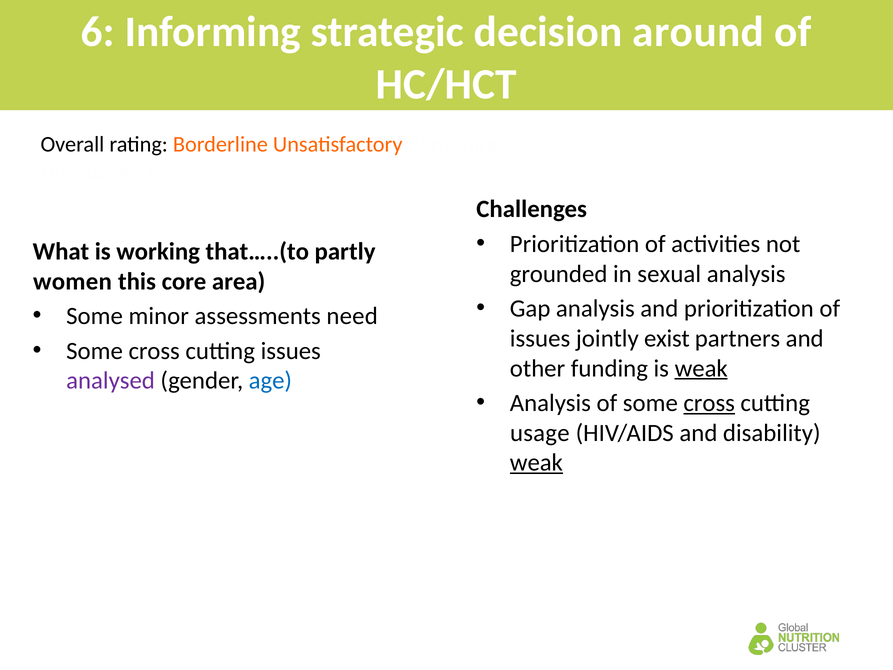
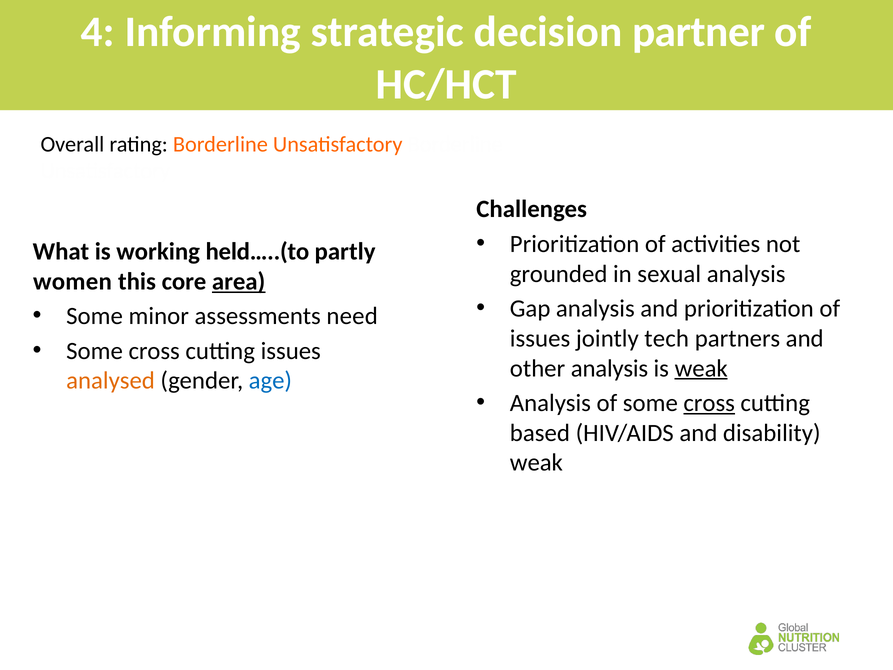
6: 6 -> 4 (98, 32)
around: around -> partner (699, 32)
that…..(to: that…..(to -> held…..(to (257, 251)
area underline: none -> present (239, 281)
exist: exist -> tech (667, 338)
other funding: funding -> analysis (610, 368)
analysed colour: purple -> orange (111, 381)
usage: usage -> based (540, 433)
weak underline: present -> none (536, 463)
